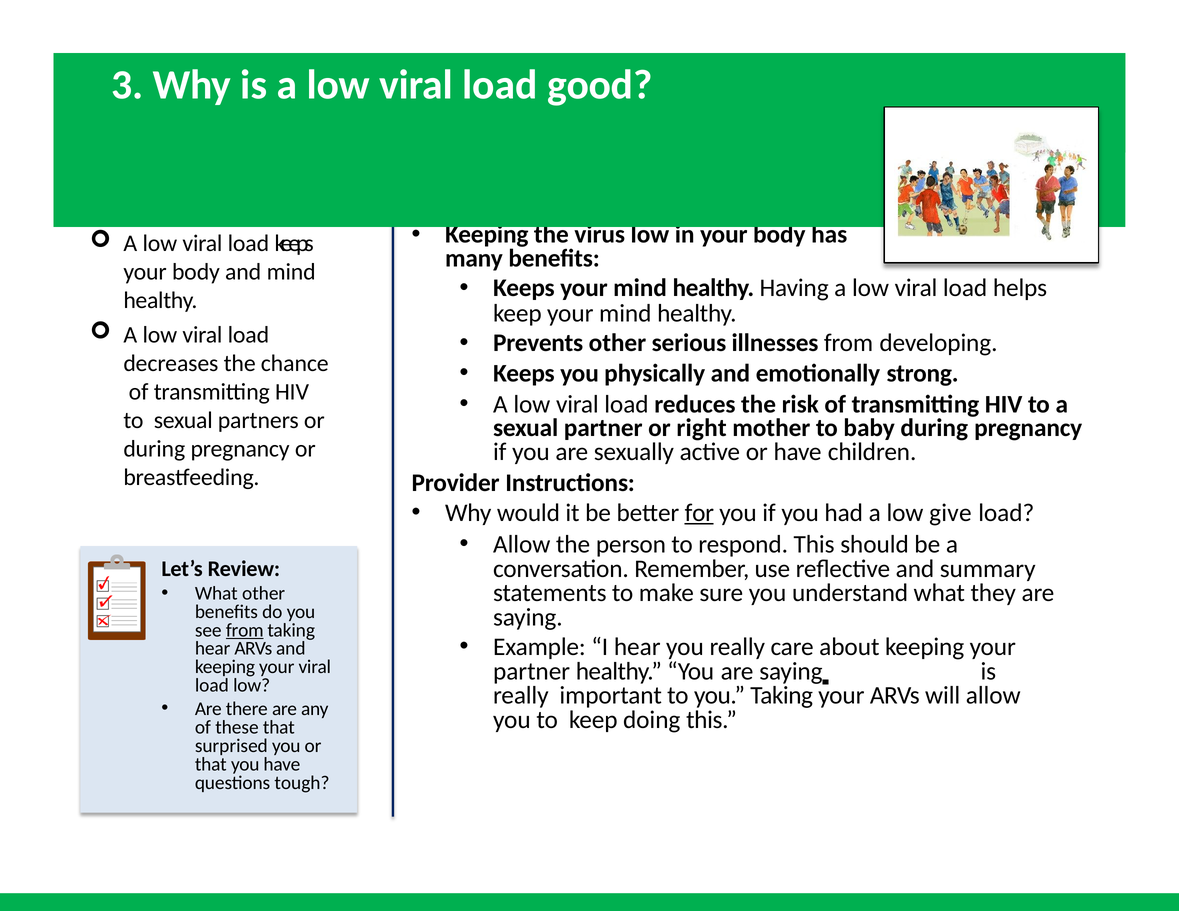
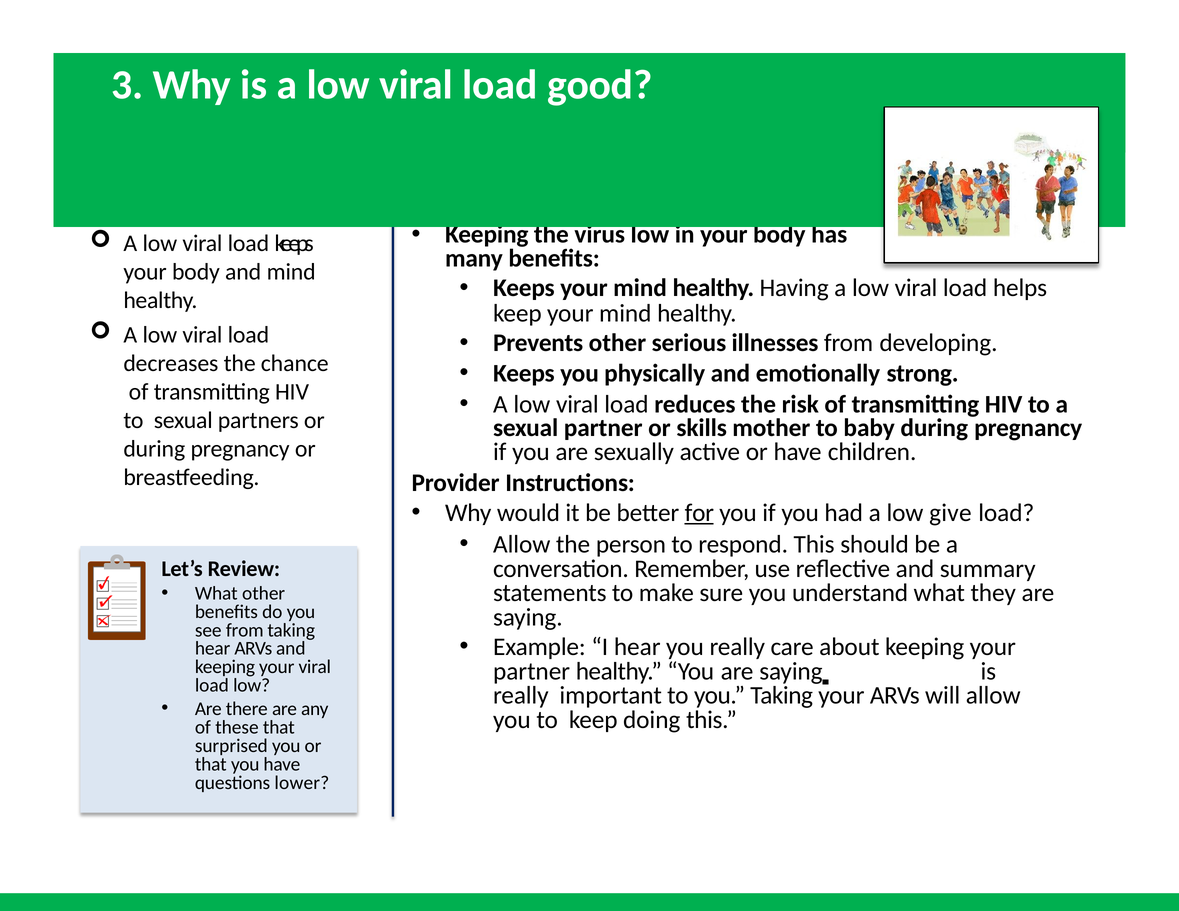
right: right -> skills (702, 428)
from underline: present -> none (245, 630)
tough: tough -> lower (302, 783)
